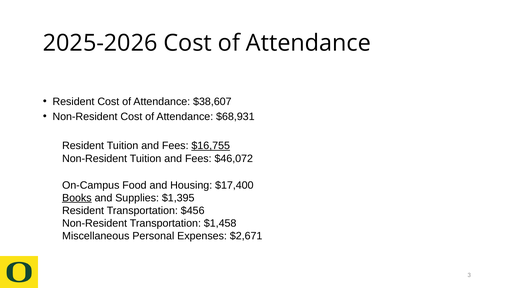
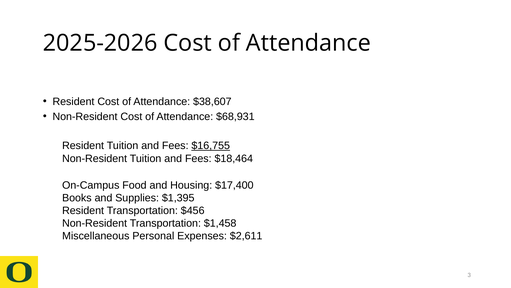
$46,072: $46,072 -> $18,464 (234, 158)
Books underline: present -> none (77, 198)
$2,671: $2,671 -> $2,611 (246, 236)
